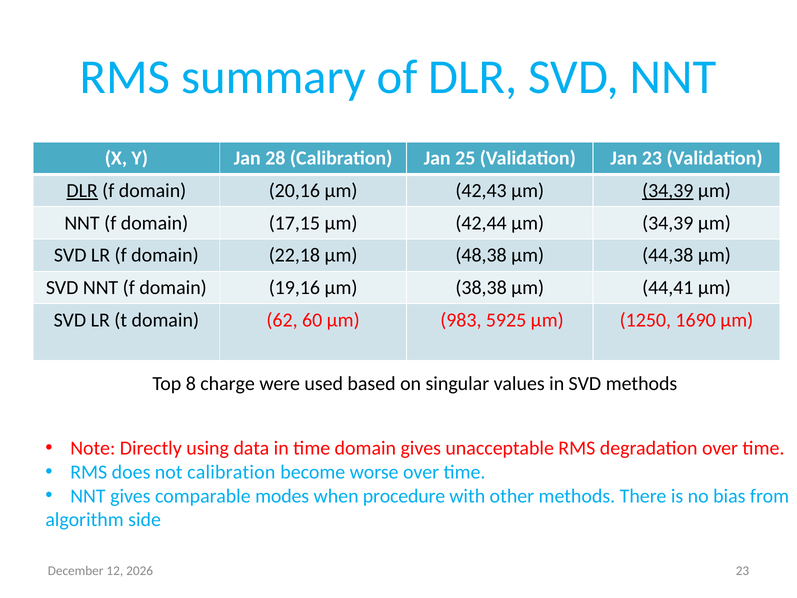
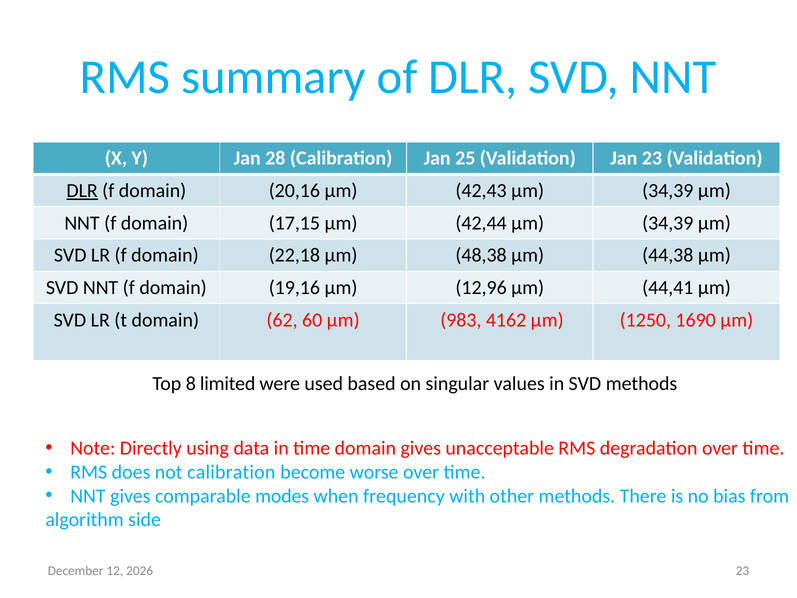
34,39 underline: present -> none (668, 191)
38,38: 38,38 -> 12,96 (481, 288)
5925: 5925 -> 4162 (506, 320)
charge: charge -> limited (228, 384)
procedure: procedure -> frequency (404, 496)
